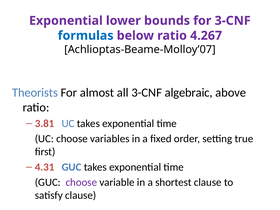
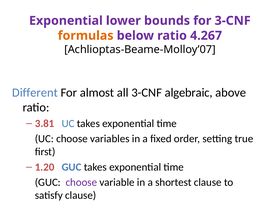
formulas colour: blue -> orange (86, 36)
Theorists: Theorists -> Different (35, 93)
4.31: 4.31 -> 1.20 (45, 167)
